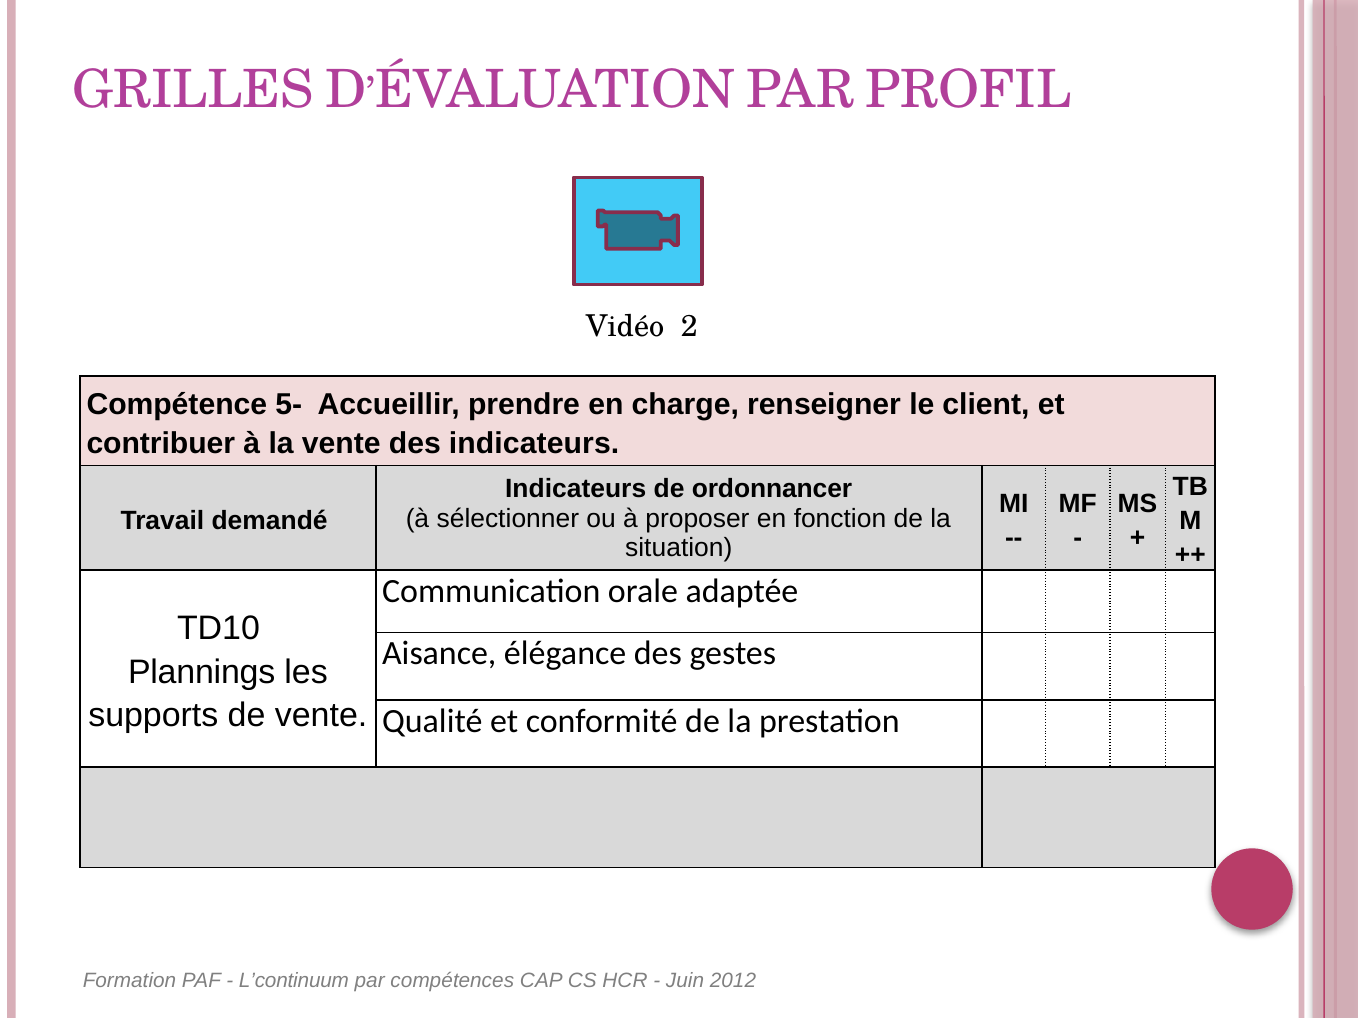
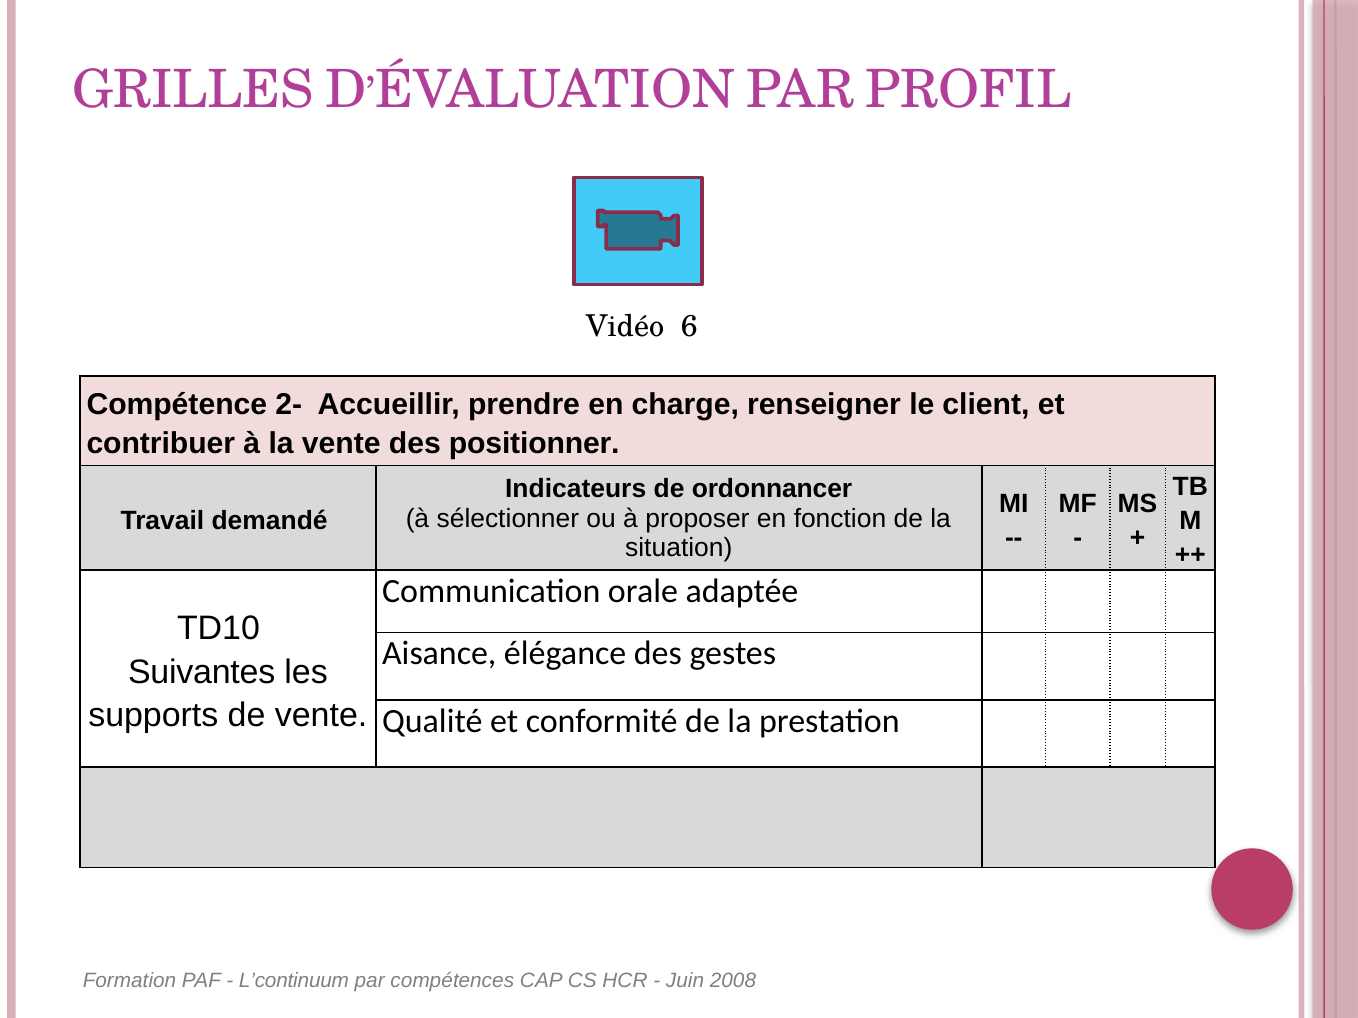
2: 2 -> 6 (689, 327)
5-: 5- -> 2- (289, 405)
des indicateurs: indicateurs -> positionner (534, 443)
Plannings: Plannings -> Suivantes (202, 672)
2012: 2012 -> 2008 (733, 981)
